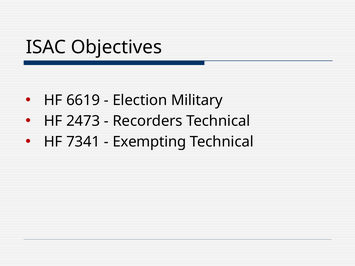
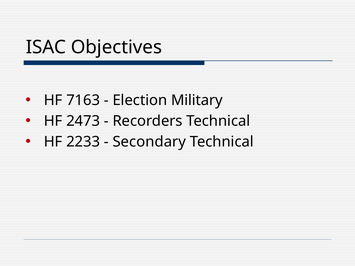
6619: 6619 -> 7163 (83, 100)
7341: 7341 -> 2233 (83, 142)
Exempting: Exempting -> Secondary (149, 142)
